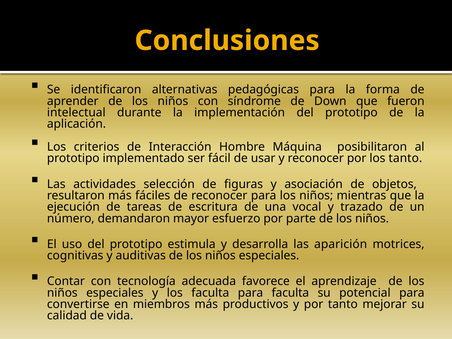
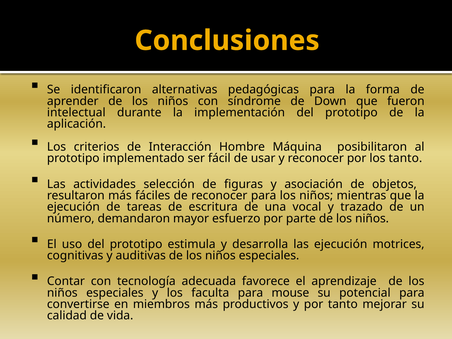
las aparición: aparición -> ejecución (341, 244)
para faculta: faculta -> mouse (290, 293)
